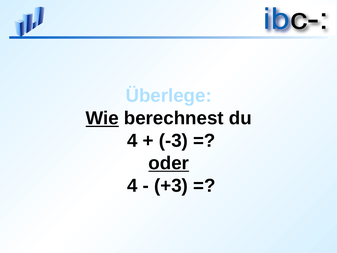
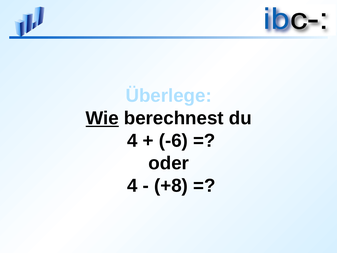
-3: -3 -> -6 (173, 141)
oder underline: present -> none (169, 163)
+3: +3 -> +8 (171, 186)
